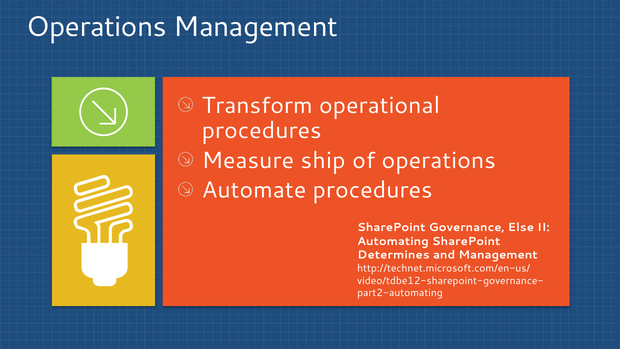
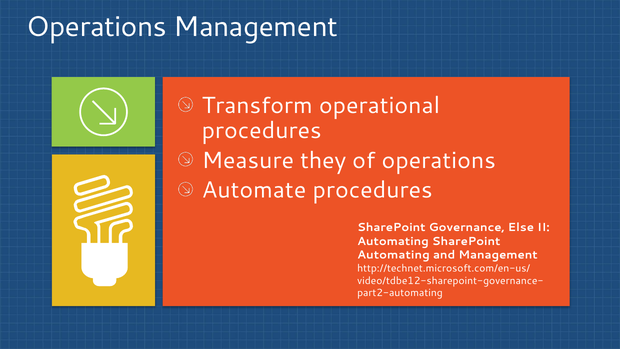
ship: ship -> they (323, 160)
Determines: Determines -> Automating (393, 255)
